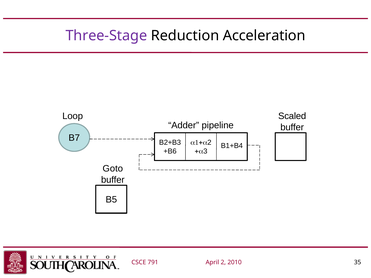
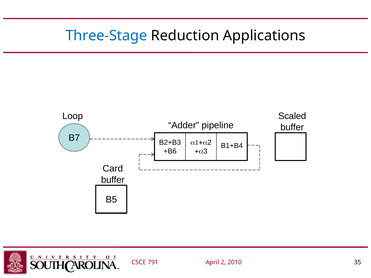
Three-Stage colour: purple -> blue (106, 36)
Acceleration: Acceleration -> Applications (264, 36)
Goto: Goto -> Card (113, 169)
